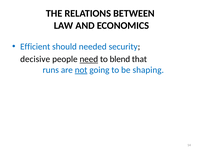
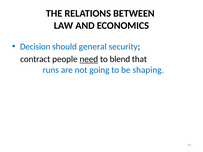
Efficient: Efficient -> Decision (35, 47)
needed: needed -> general (93, 47)
decisive: decisive -> contract (35, 59)
not underline: present -> none (81, 70)
